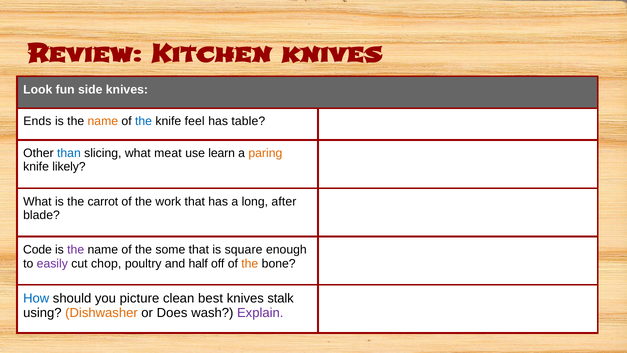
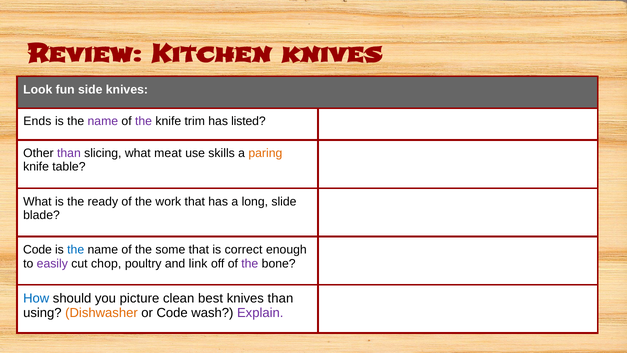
name colour: orange -> purple (103, 121)
the colour: blue -> purple (144, 121)
feel: feel -> trim (195, 121)
table: table -> listed (248, 121)
than colour: blue -> purple (69, 153)
learn: learn -> skills (222, 153)
likely: likely -> table (69, 167)
carrot: carrot -> ready (103, 201)
after: after -> slide (284, 201)
the colour: purple -> blue (76, 250)
square: square -> correct (244, 250)
half: half -> link (198, 263)
the colour: orange -> purple (250, 263)
knives stalk: stalk -> than (280, 298)
or Does: Does -> Code (172, 313)
